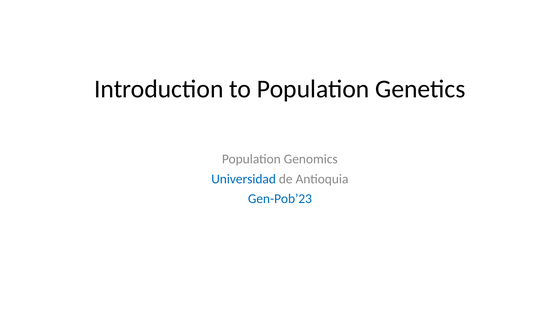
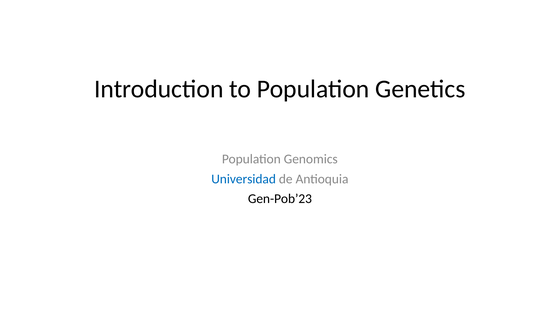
Gen-Pob’23 colour: blue -> black (280, 199)
